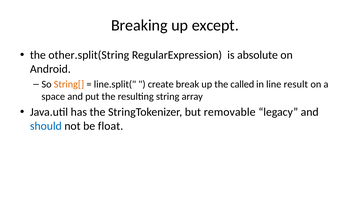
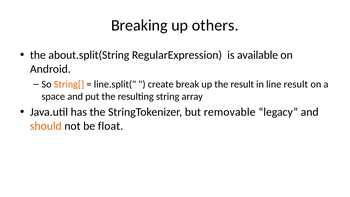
except: except -> others (215, 25)
other.split(String: other.split(String -> about.split(String (89, 55)
absolute: absolute -> available (258, 55)
the called: called -> result (242, 84)
should colour: blue -> orange (46, 126)
